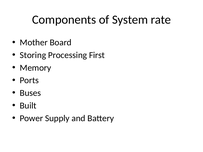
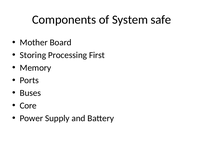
rate: rate -> safe (161, 20)
Built: Built -> Core (28, 106)
